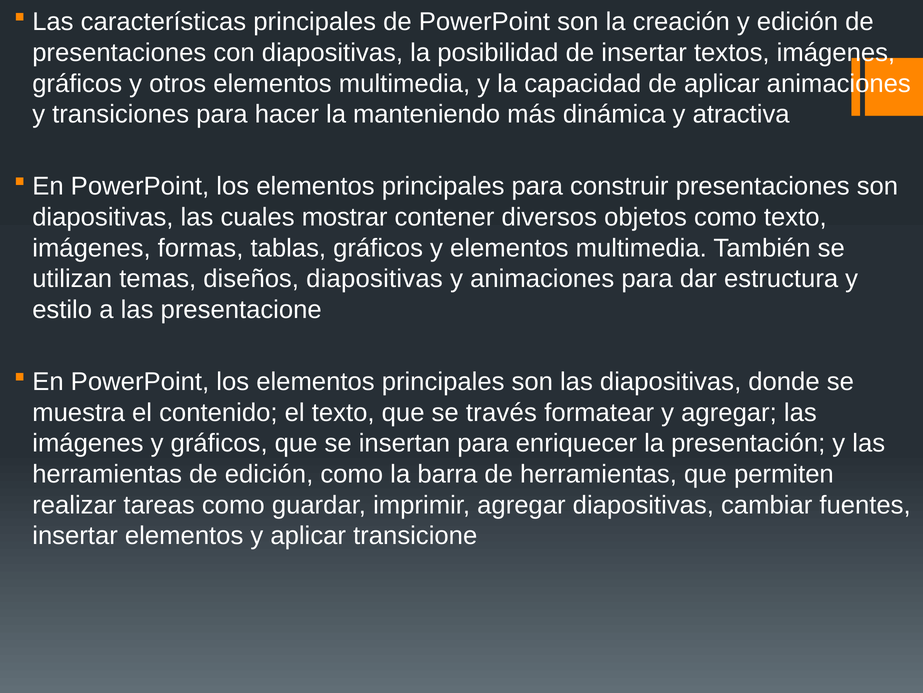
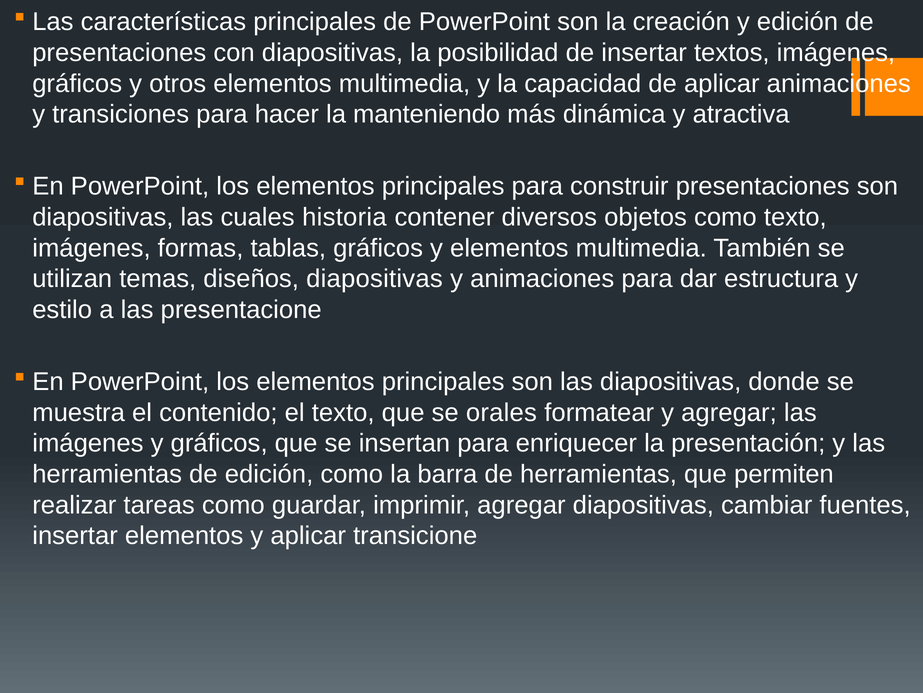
mostrar: mostrar -> historia (344, 217)
través: través -> orales (501, 412)
